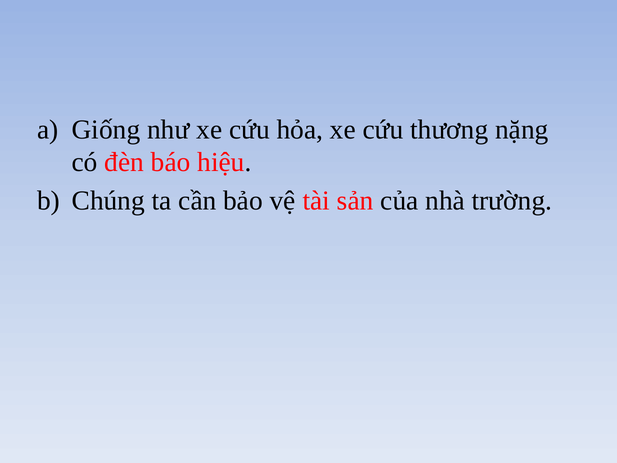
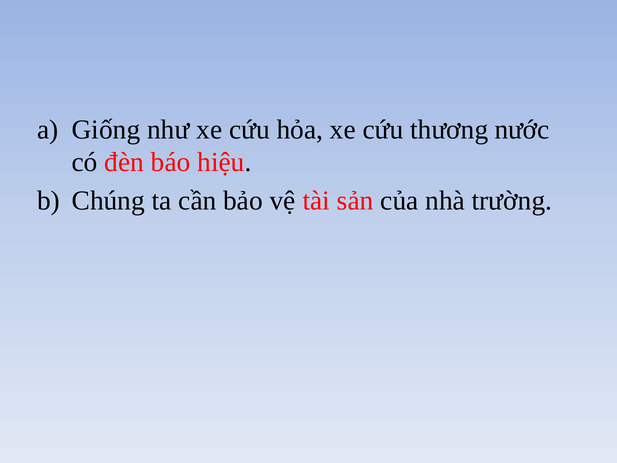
nặng: nặng -> nước (522, 129)
